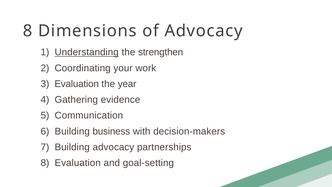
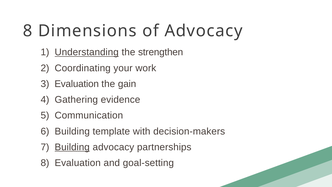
year: year -> gain (127, 84)
business: business -> template (111, 131)
Building underline: none -> present (72, 147)
